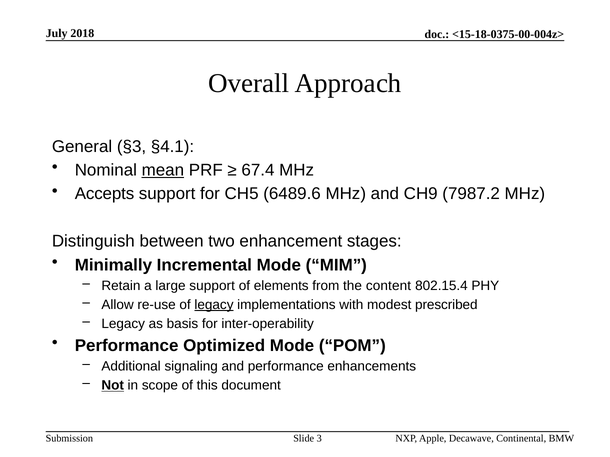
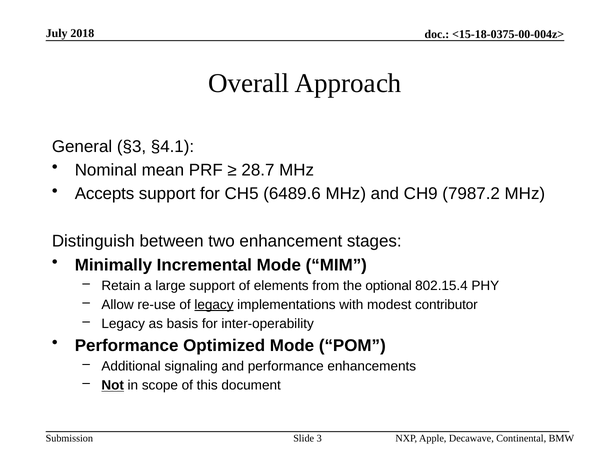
mean underline: present -> none (163, 170)
67.4: 67.4 -> 28.7 (258, 170)
content: content -> optional (389, 286)
prescribed: prescribed -> contributor (446, 305)
